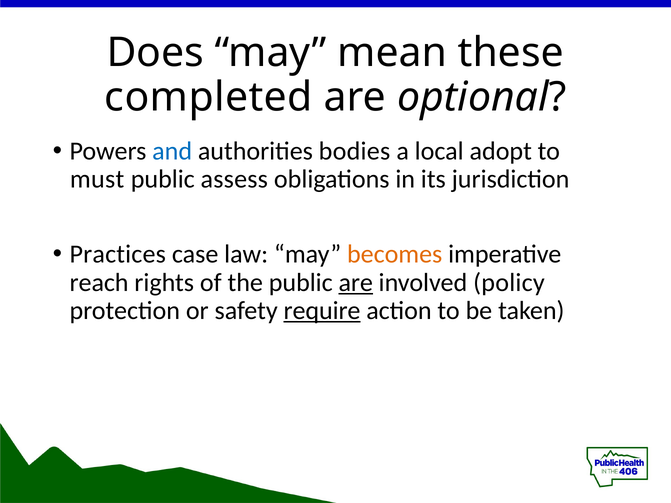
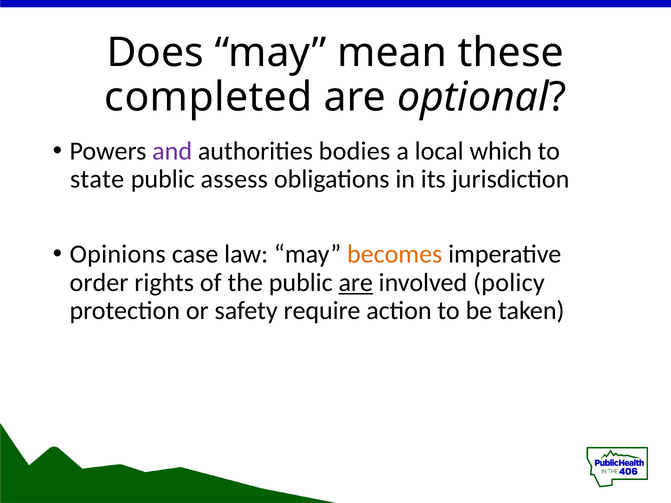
and colour: blue -> purple (172, 151)
adopt: adopt -> which (501, 151)
must: must -> state (97, 179)
Practices: Practices -> Opinions (118, 254)
reach: reach -> order (99, 283)
require underline: present -> none (322, 311)
